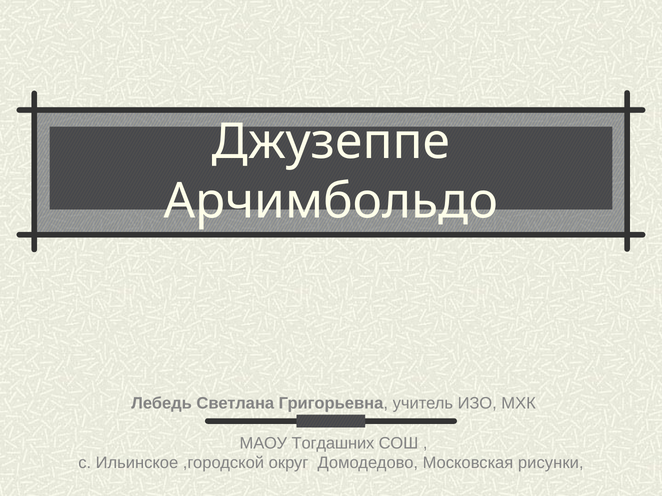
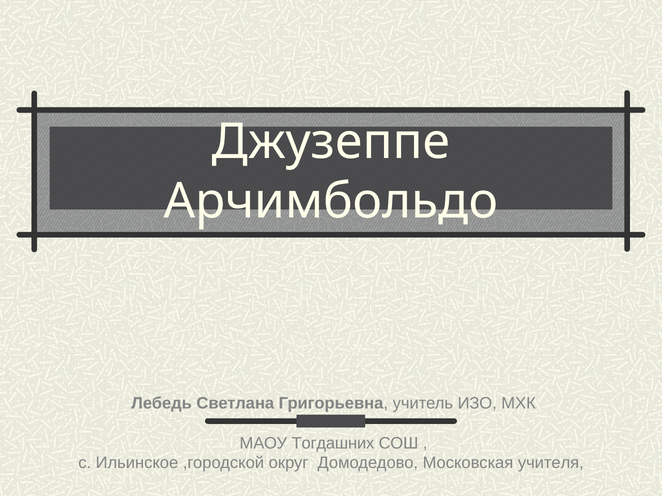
рисунки: рисунки -> учителя (551, 463)
